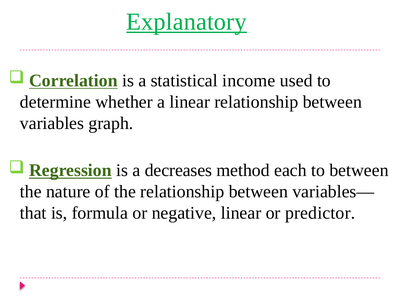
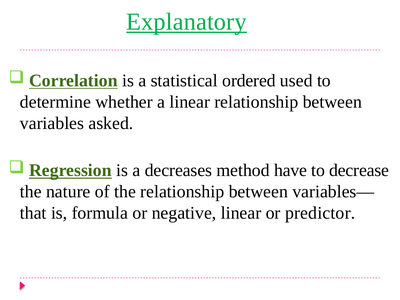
income: income -> ordered (249, 81)
graph: graph -> asked (111, 123)
each: each -> have (291, 170)
to between: between -> decrease (359, 170)
